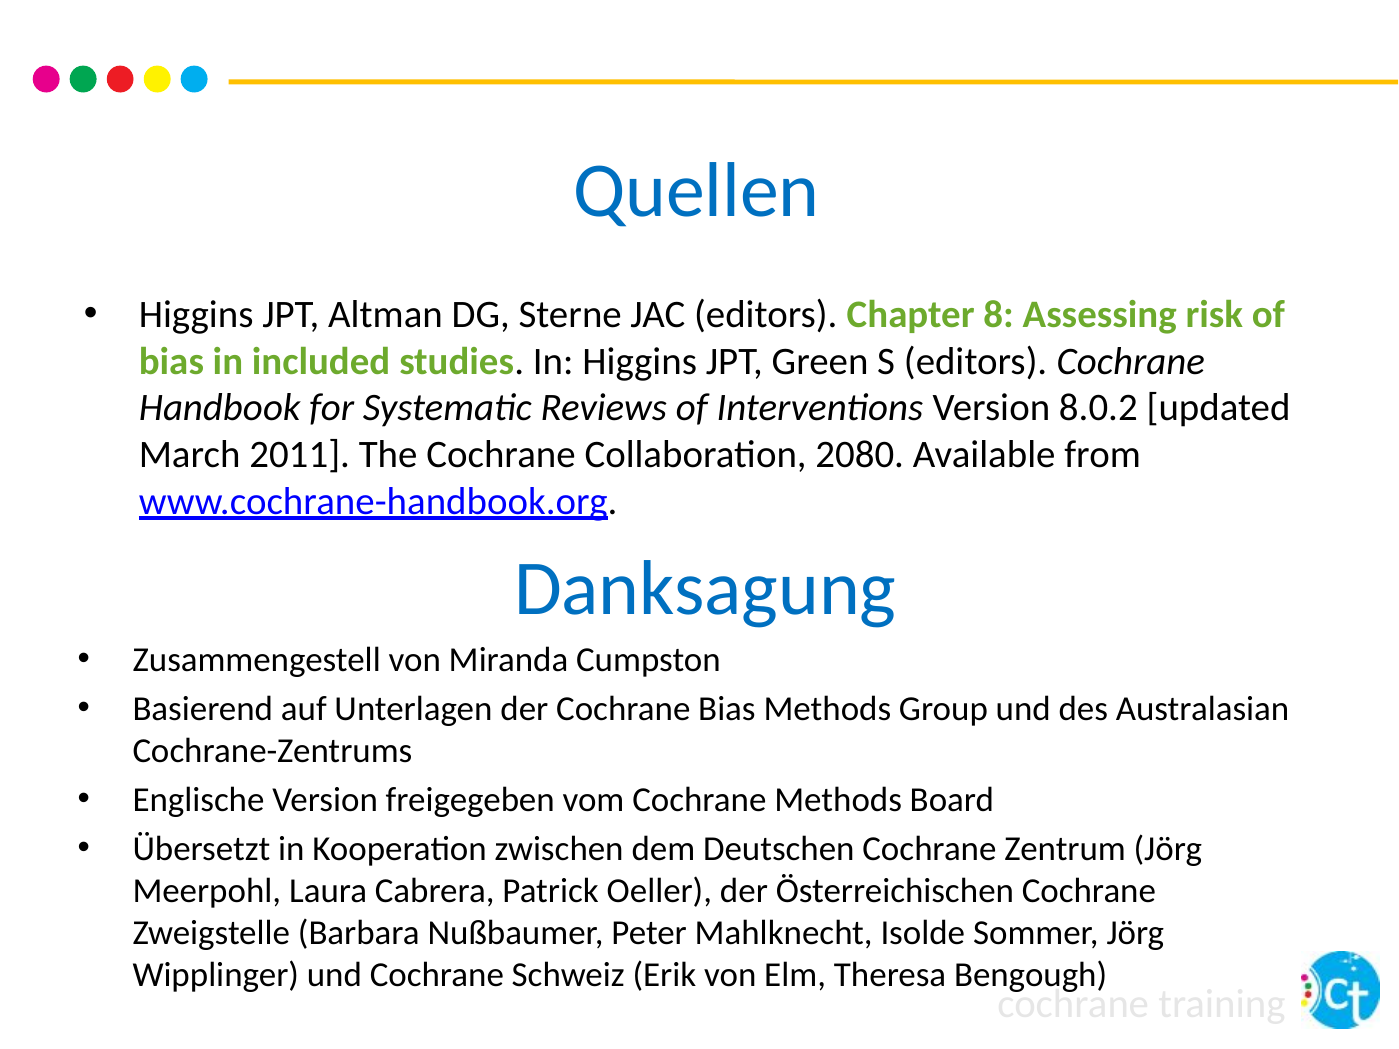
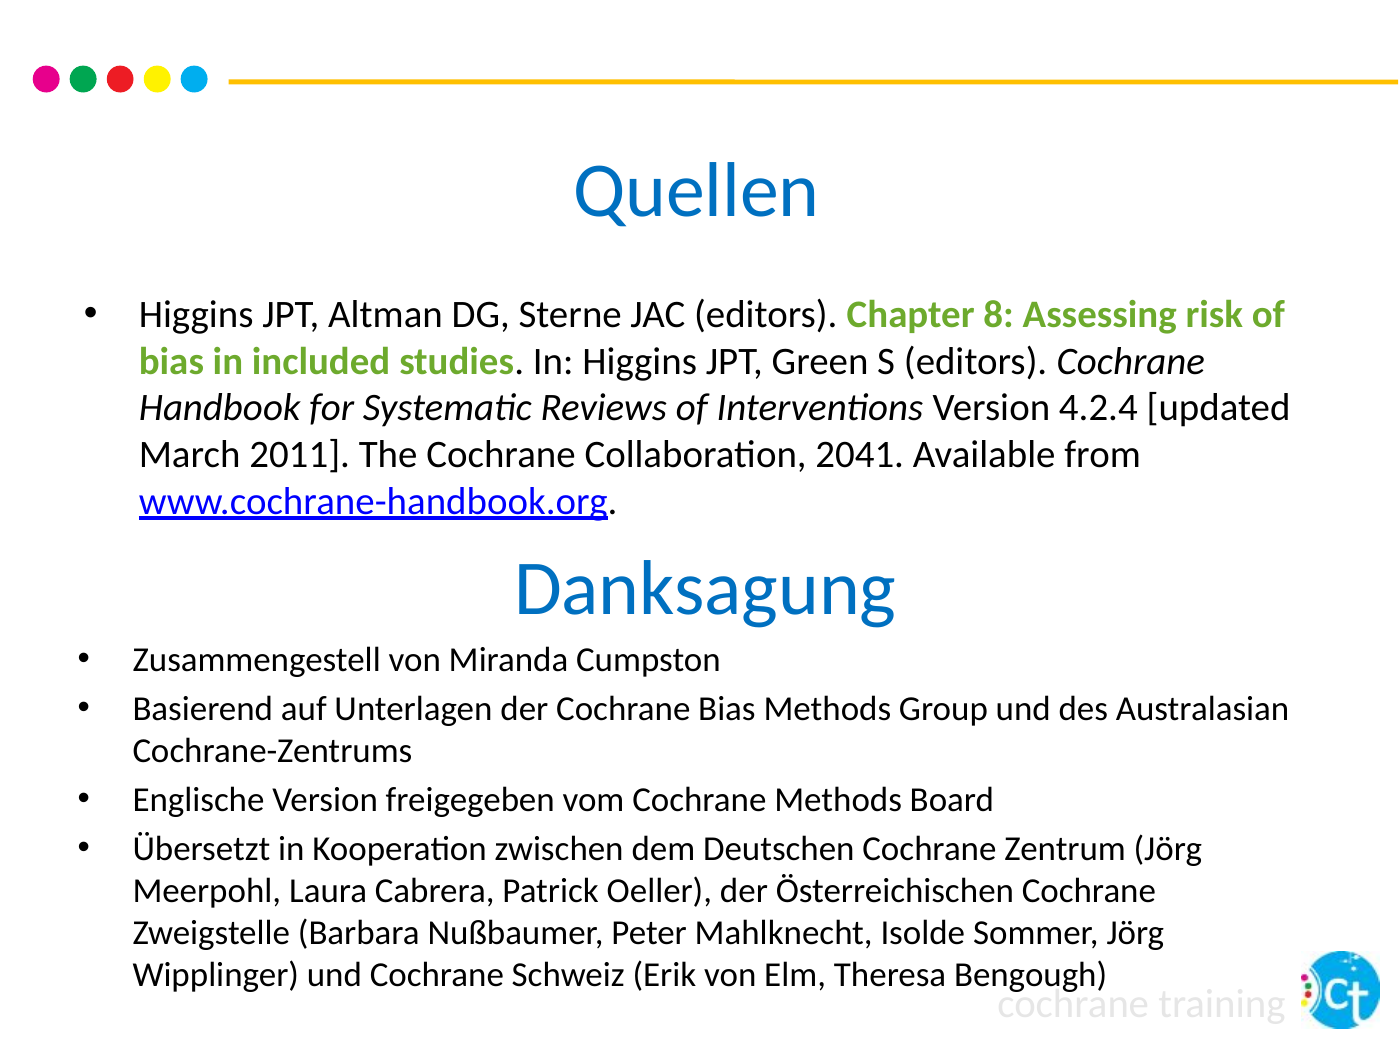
8.0.2: 8.0.2 -> 4.2.4 (1098, 408)
2080: 2080 -> 2041 (860, 455)
